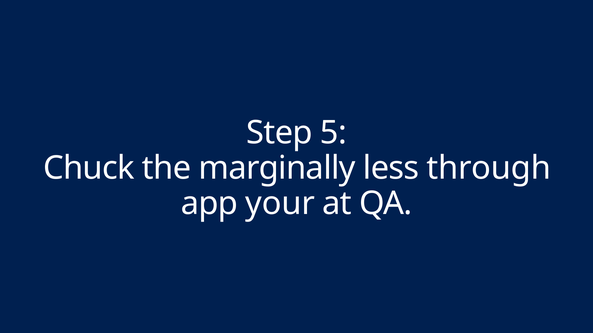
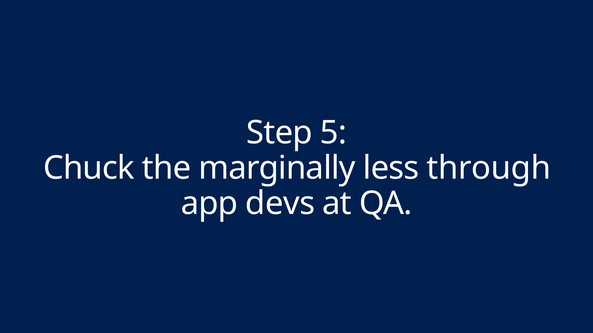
your: your -> devs (280, 204)
